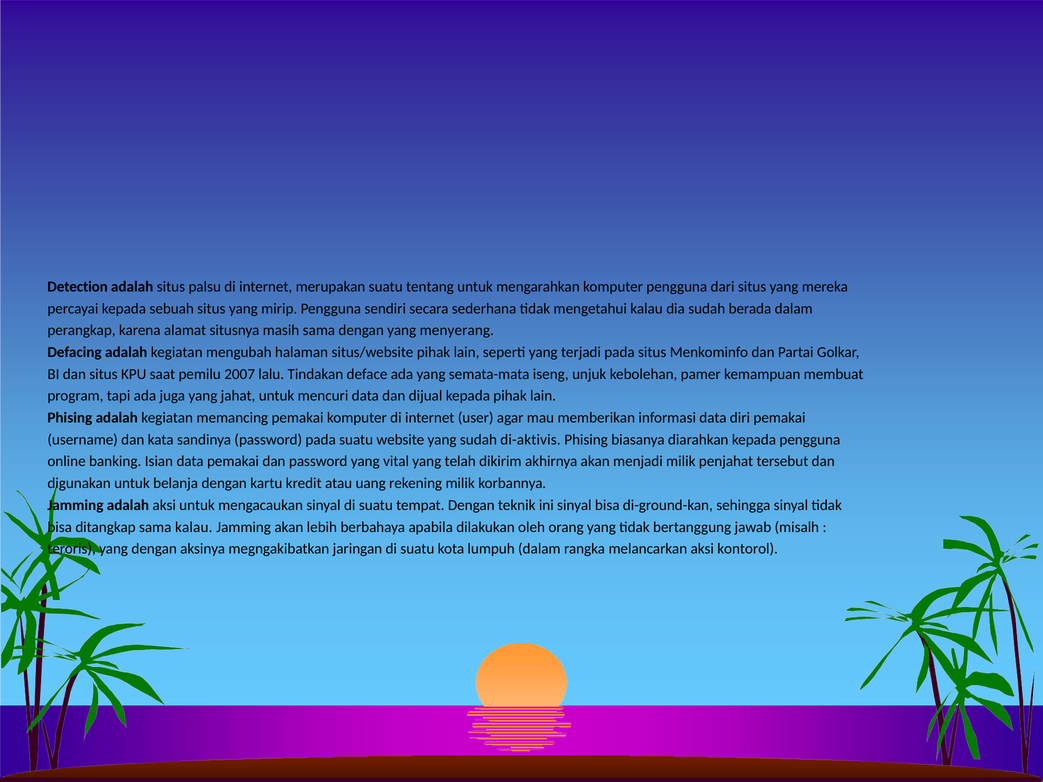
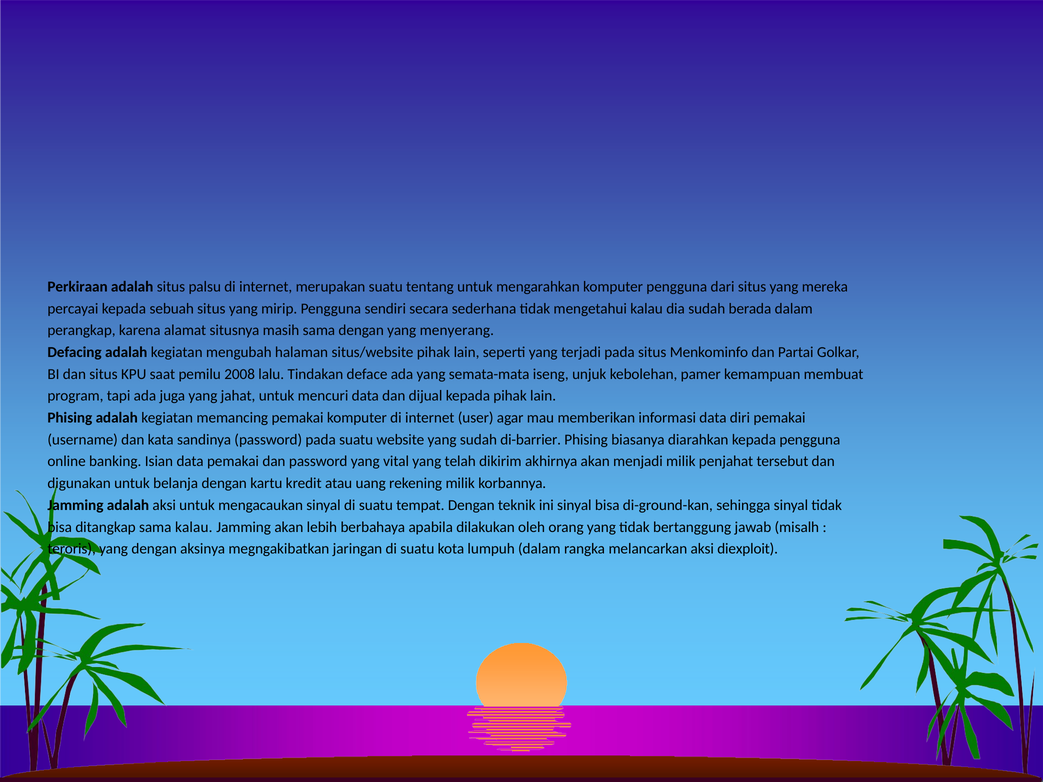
Detection: Detection -> Perkiraan (78, 287)
2007: 2007 -> 2008 (240, 374)
di-aktivis: di-aktivis -> di-barrier (531, 440)
kontorol: kontorol -> diexploit (748, 549)
